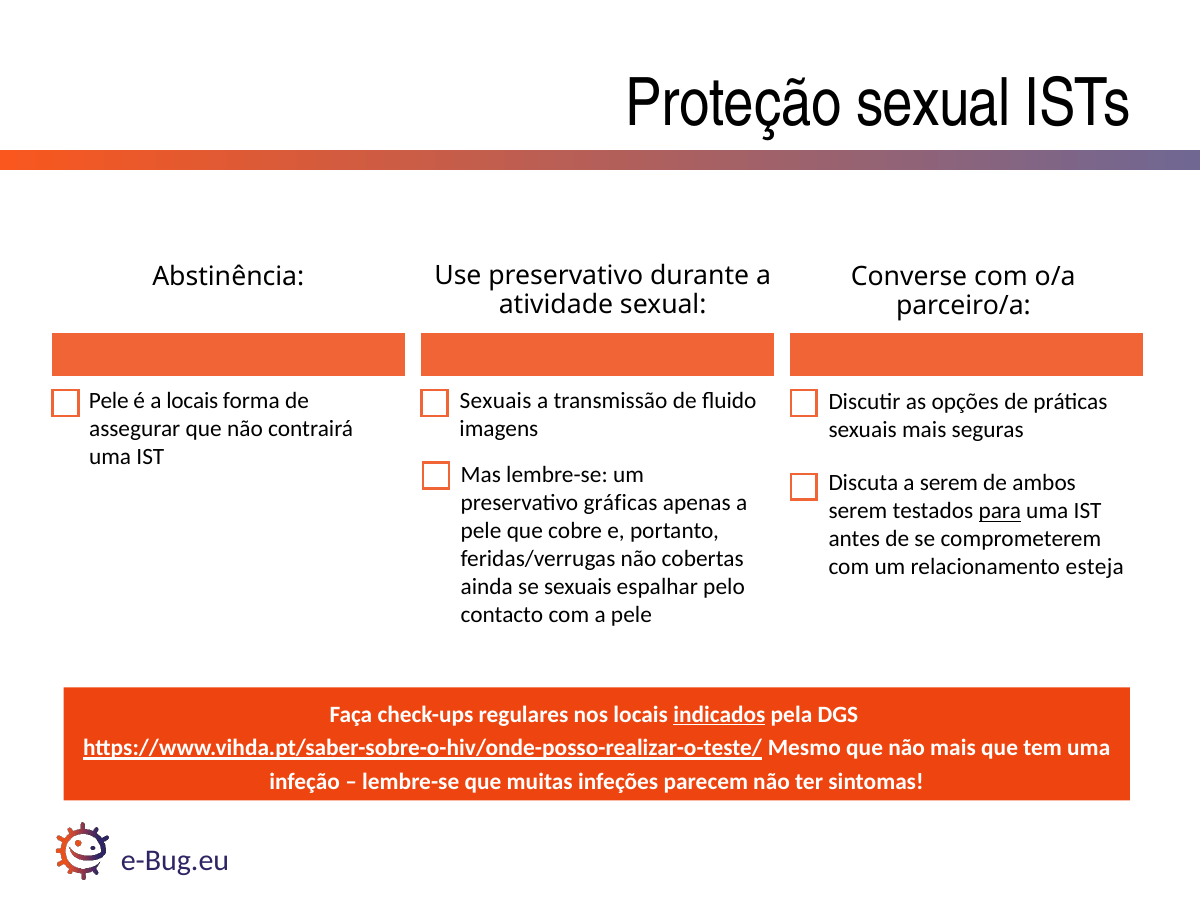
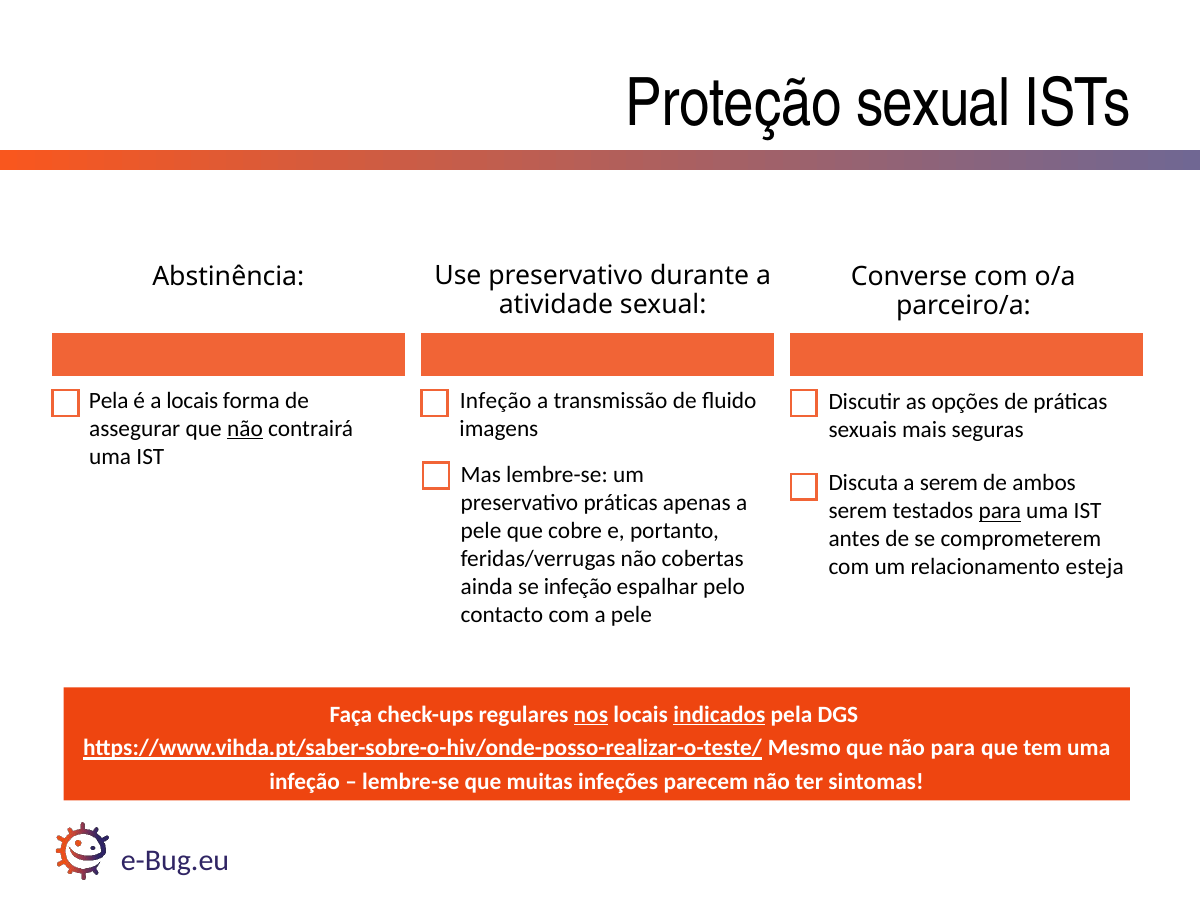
Sexuais: Sexuais -> Infeção (496, 400)
Pele: Pele -> Pela (109, 401)
não underline: none -> present (245, 429)
preservativo gráficas: gráficas -> práticas (621, 503)
se sexuais: sexuais -> infeção (578, 587)
nos underline: none -> present (591, 714)
não mais: mais -> para (953, 748)
